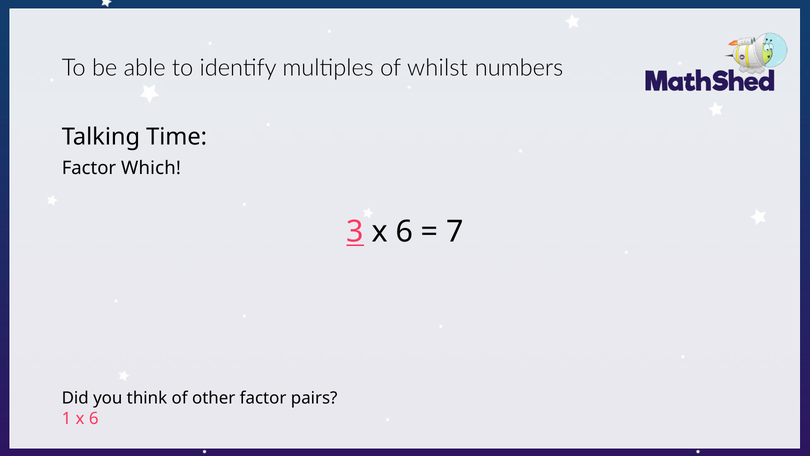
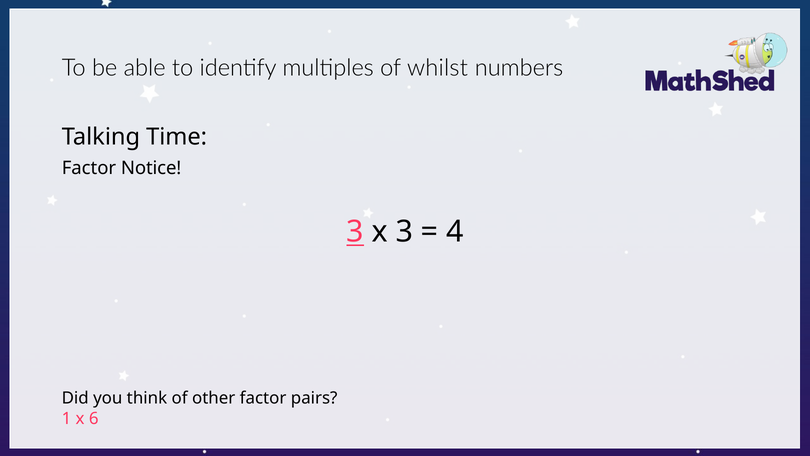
Which: Which -> Notice (151, 168)
3 x 6: 6 -> 3 (404, 231)
7: 7 -> 4 (455, 231)
